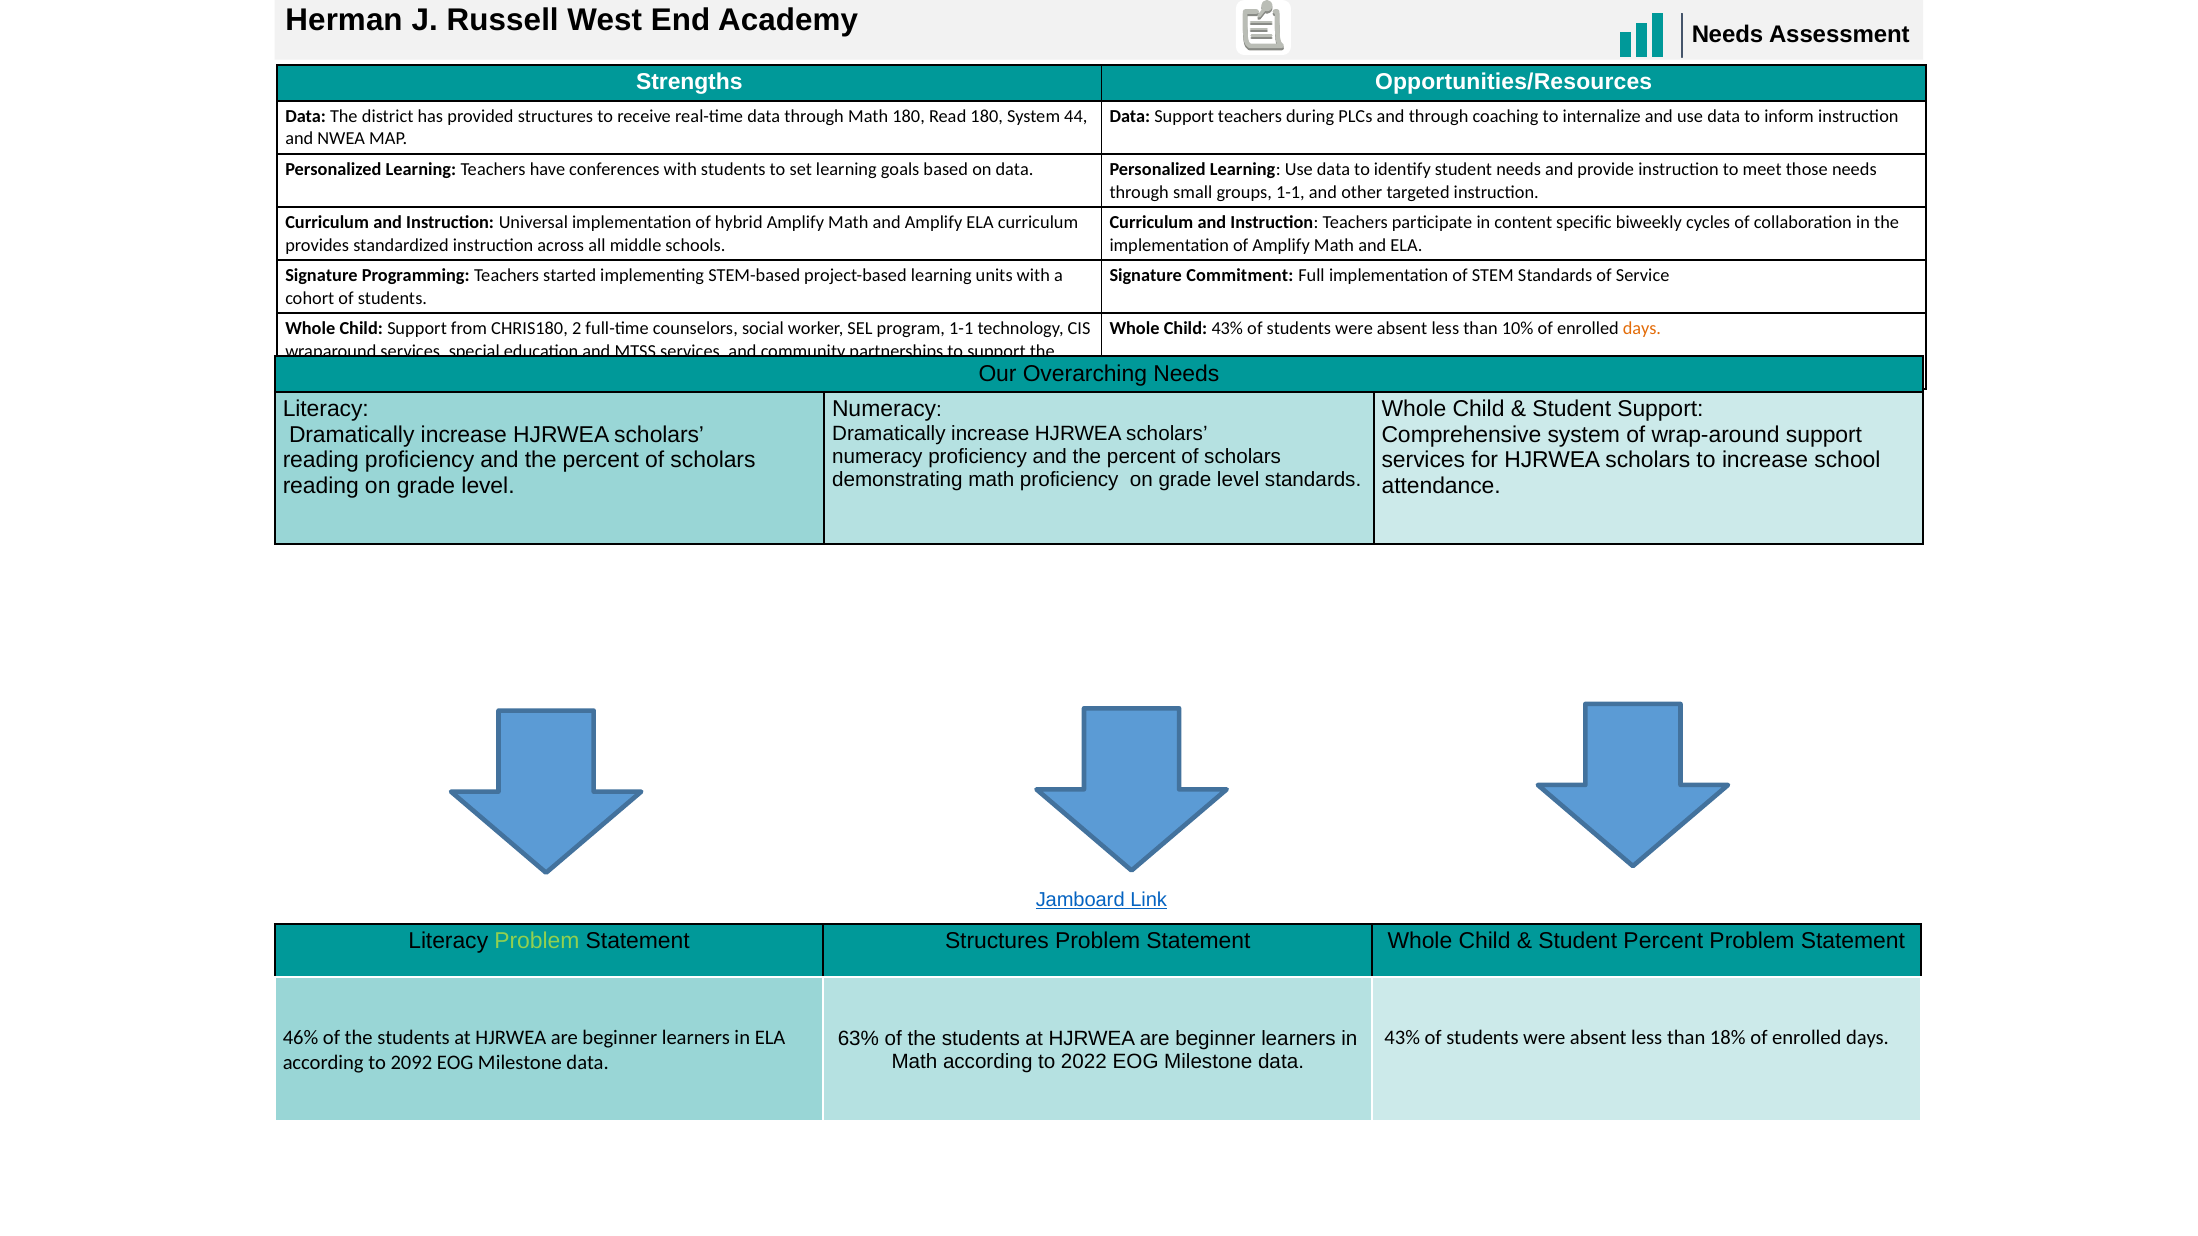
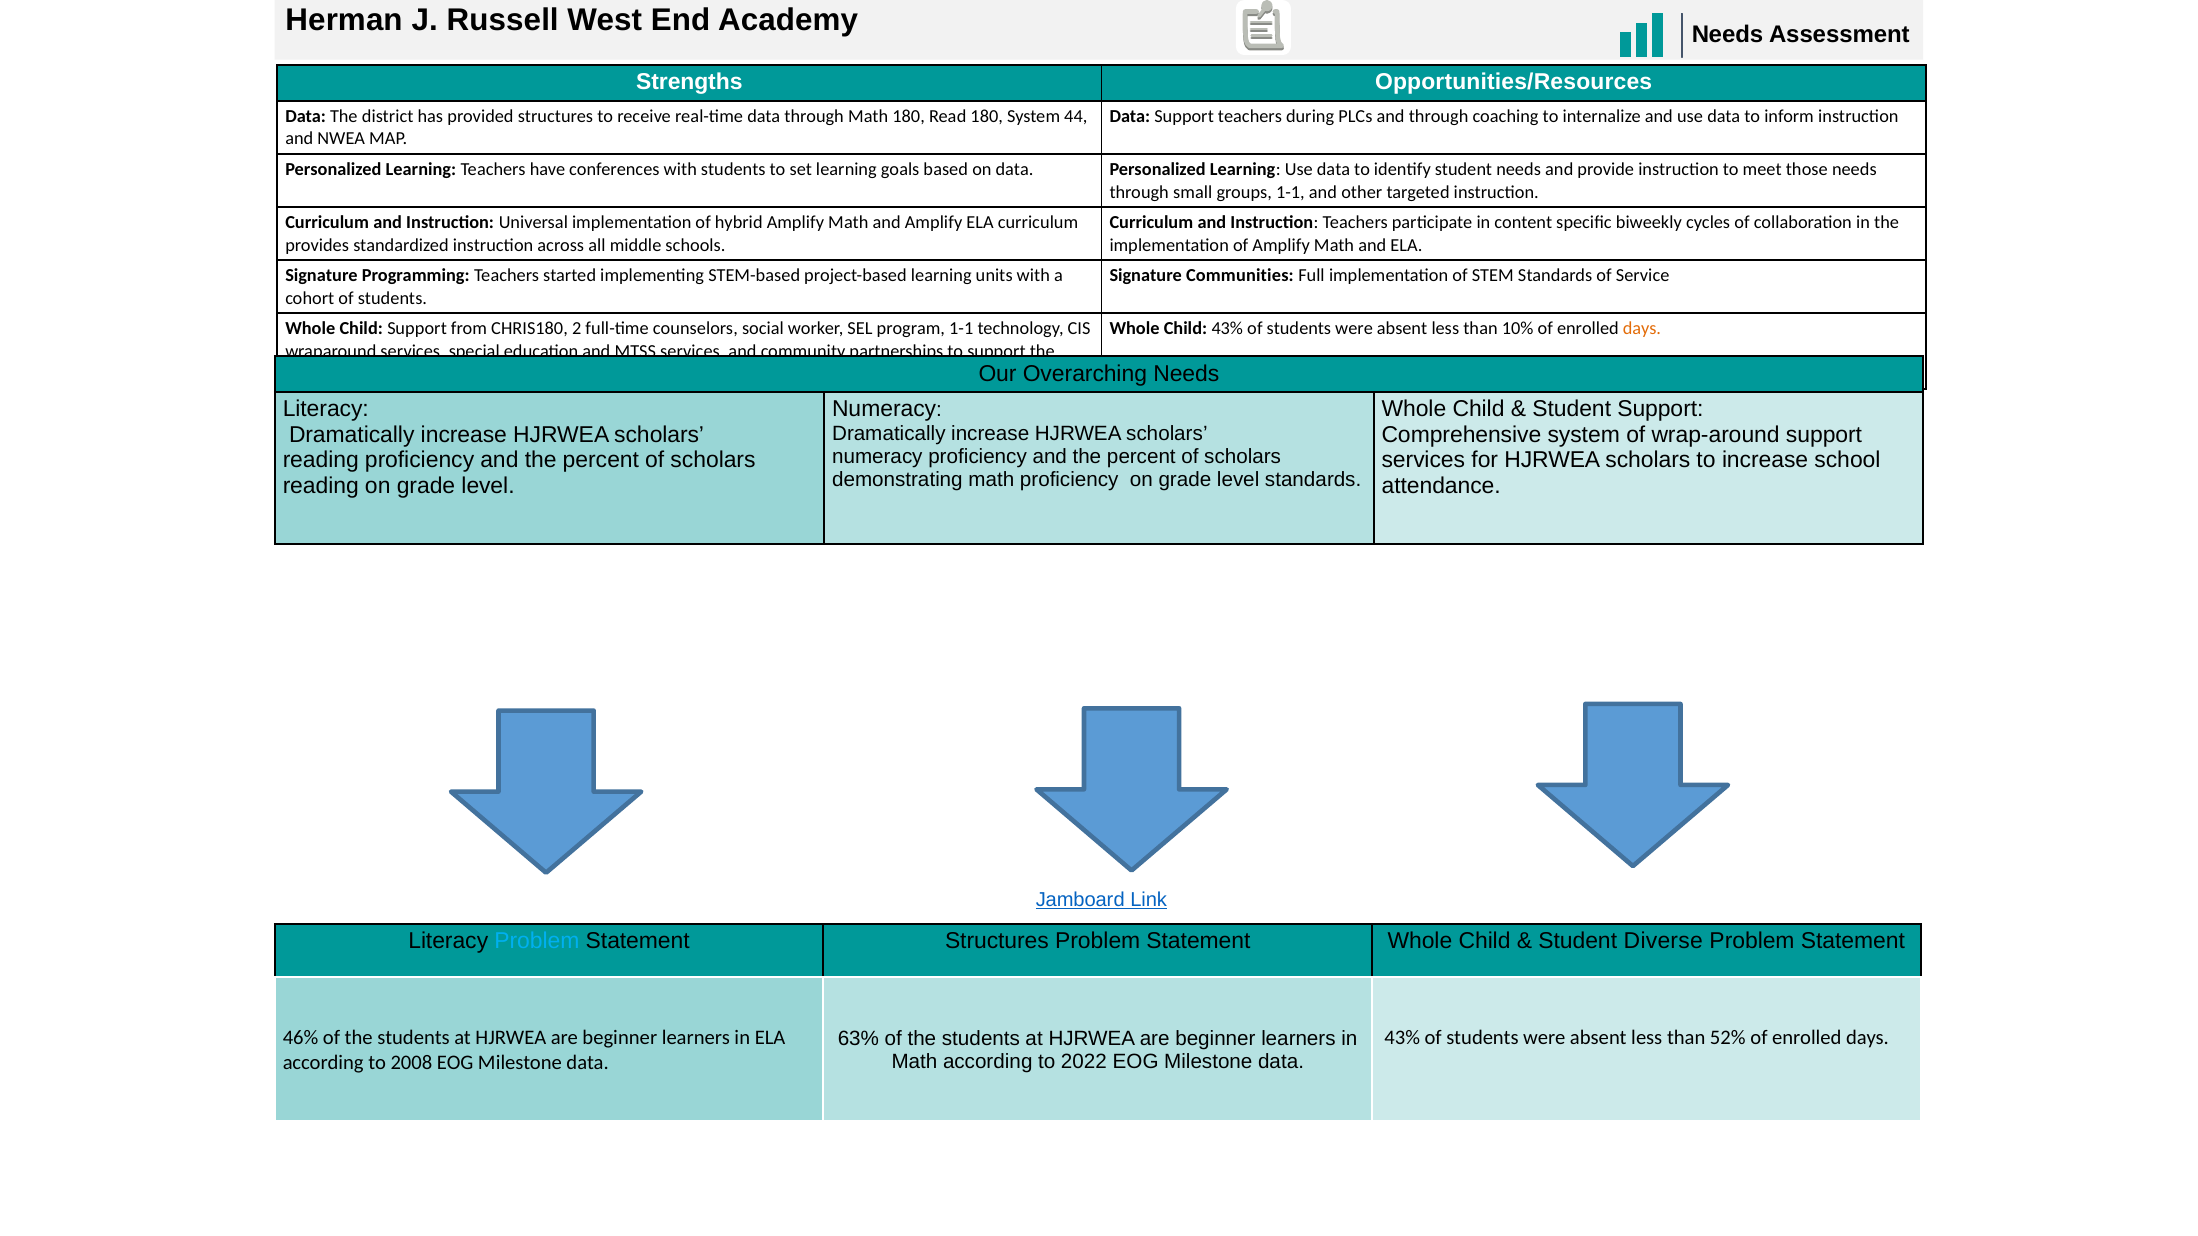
Commitment: Commitment -> Communities (1240, 276)
Problem colour: light green -> light blue (537, 942)
Student Percent: Percent -> Diverse (1663, 942)
18%: 18% -> 52% (1728, 1038)
2092: 2092 -> 2008 (411, 1063)
